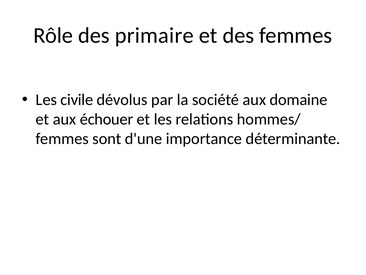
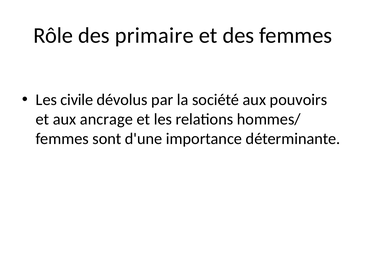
domaine: domaine -> pouvoirs (299, 100)
échouer: échouer -> ancrage (106, 119)
